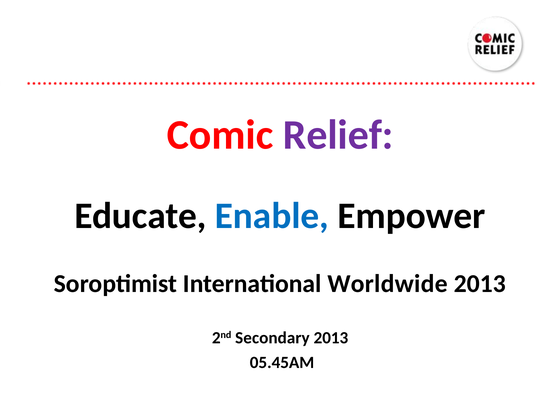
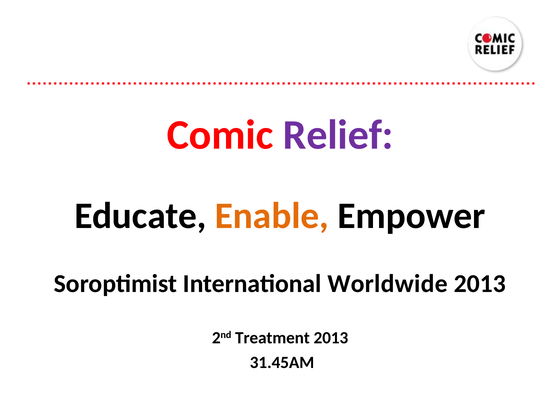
Enable colour: blue -> orange (272, 216)
Secondary: Secondary -> Treatment (272, 338)
05.45AM: 05.45AM -> 31.45AM (282, 362)
